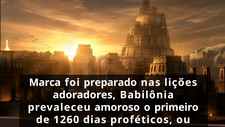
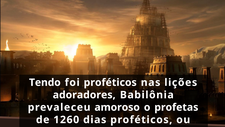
Marca: Marca -> Tendo (45, 82)
foi preparado: preparado -> proféticos (110, 82)
primeiro: primeiro -> profetas (176, 107)
